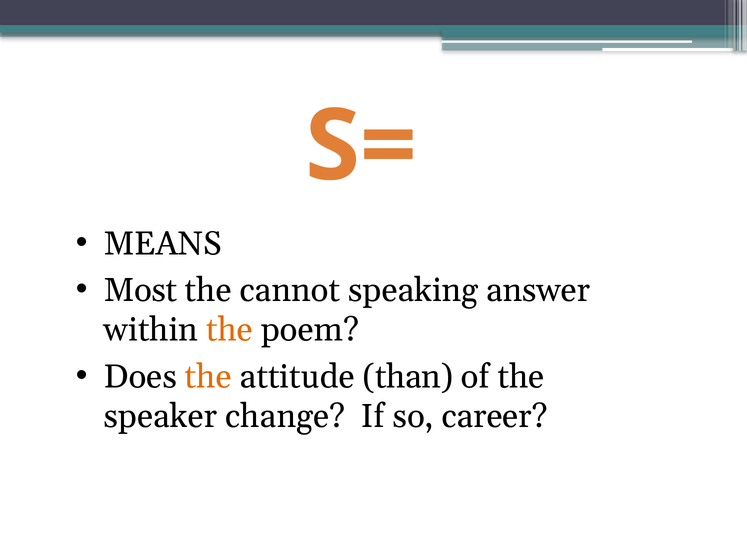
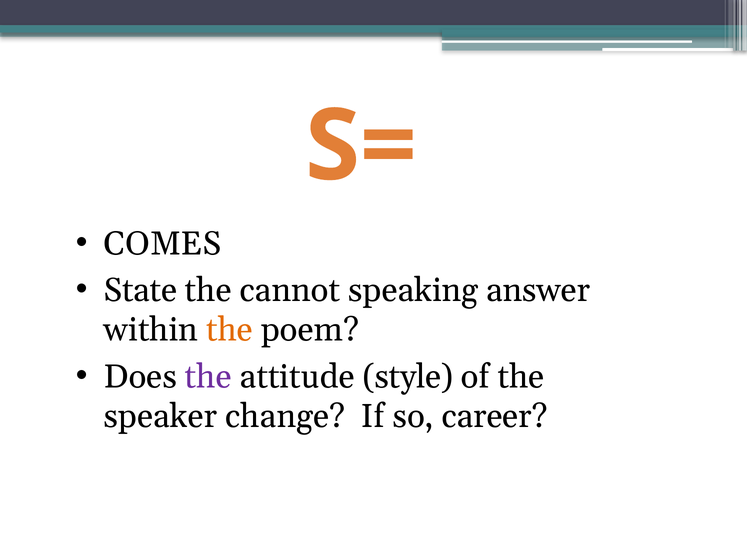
MEANS: MEANS -> COMES (163, 244)
Most: Most -> State (140, 290)
the colour: orange -> purple (208, 377)
than: than -> style (408, 377)
